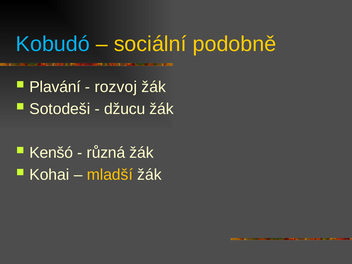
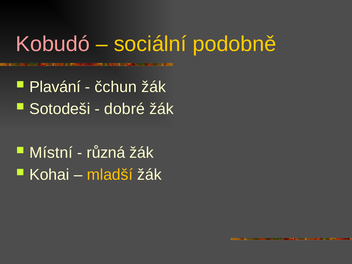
Kobudó colour: light blue -> pink (53, 44)
rozvoj: rozvoj -> čchun (116, 87)
džucu: džucu -> dobré (125, 109)
Kenšó: Kenšó -> Místní (51, 153)
